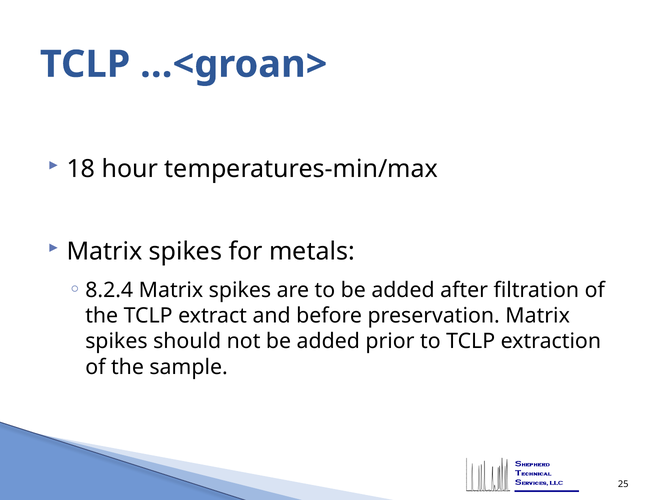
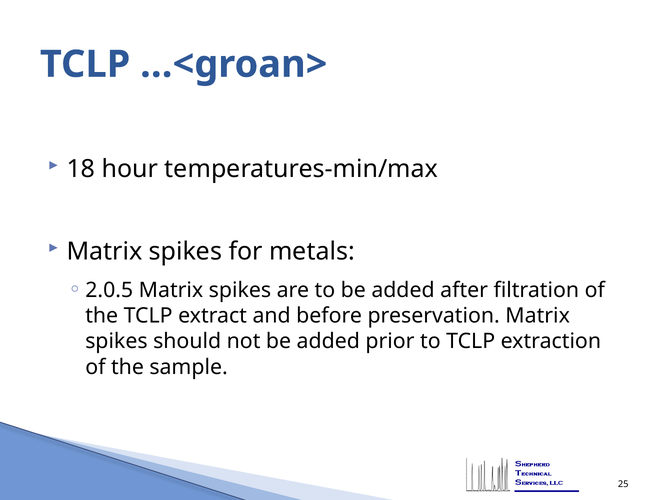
8.2.4: 8.2.4 -> 2.0.5 (109, 290)
